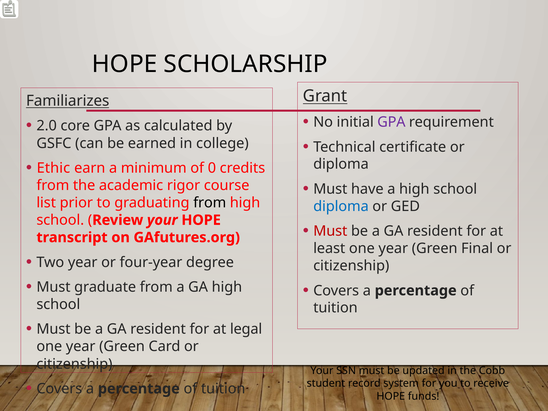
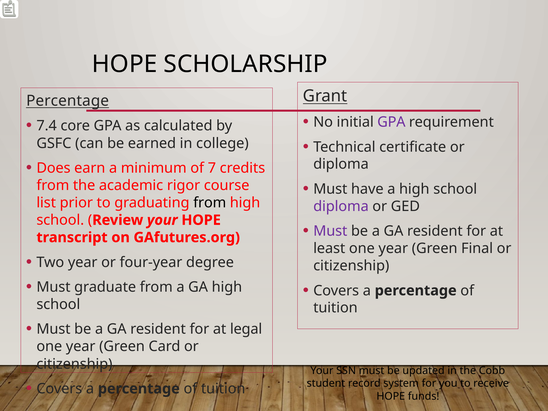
Familiarizes: Familiarizes -> Percentage (68, 101)
2.0: 2.0 -> 7.4 (47, 126)
Ethic: Ethic -> Does (54, 168)
0: 0 -> 7 (212, 168)
diploma colour: blue -> purple (341, 206)
Must colour: red -> purple (330, 231)
